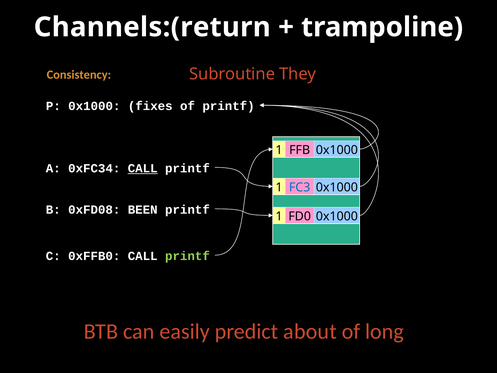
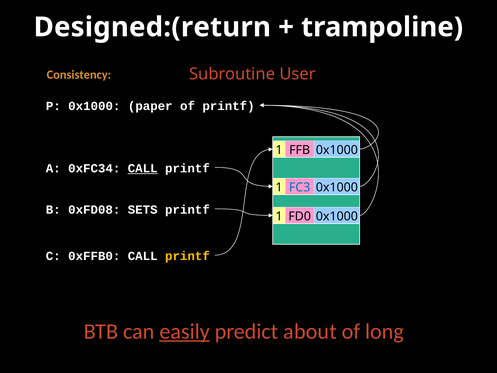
Channels:(return: Channels:(return -> Designed:(return (152, 27)
They: They -> User (298, 74)
fixes: fixes -> paper (150, 106)
BEEN: BEEN -> SETS (143, 210)
printf colour: light green -> yellow (187, 256)
easily underline: none -> present (185, 331)
